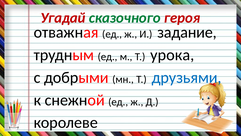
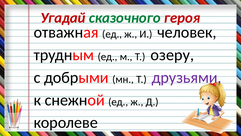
задание: задание -> человек (187, 32)
урока: урока -> озеру (172, 55)
друзьями colour: blue -> purple (187, 77)
